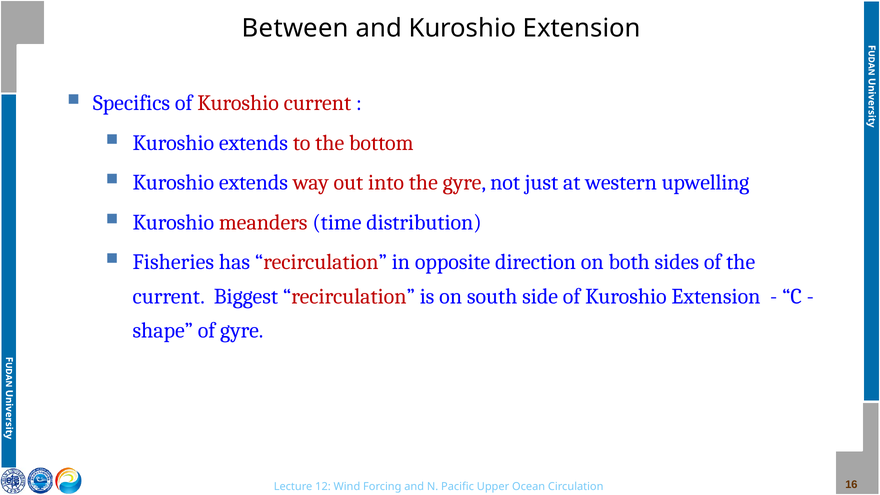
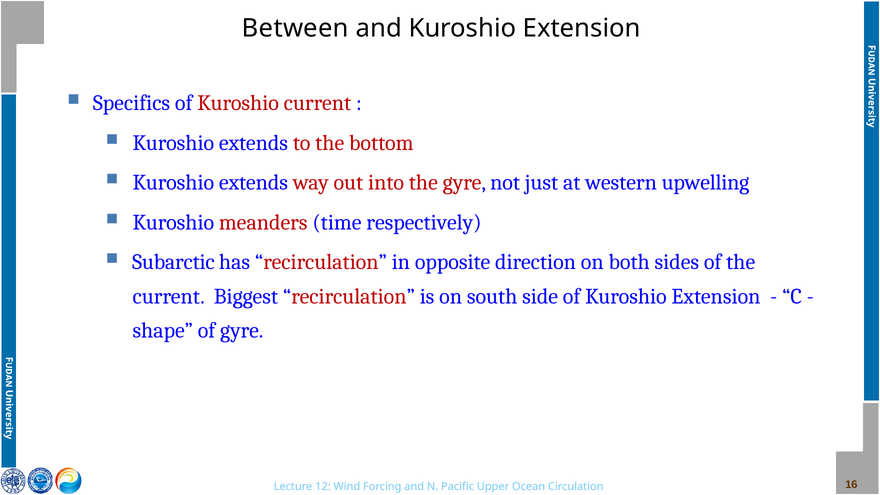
distribution: distribution -> respectively (424, 222)
Fisheries: Fisheries -> Subarctic (173, 262)
